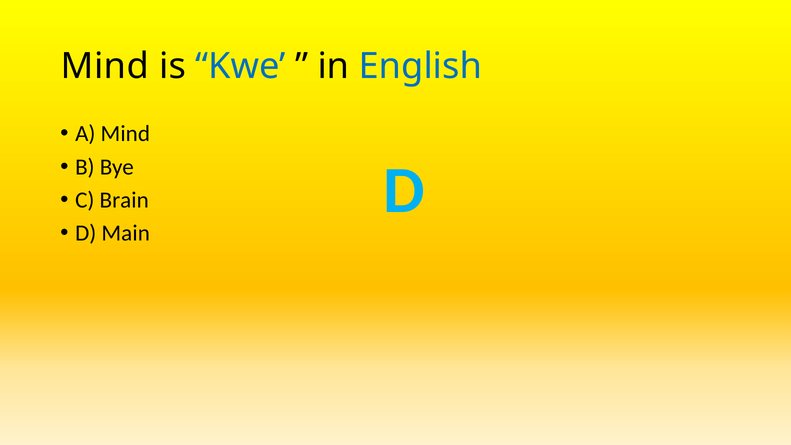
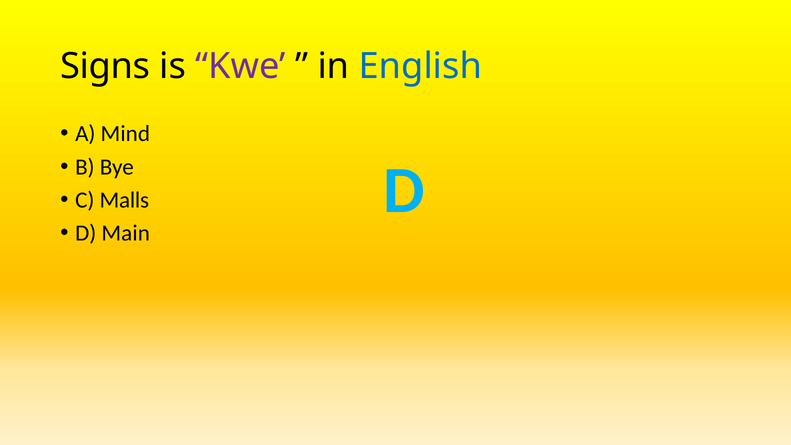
Mind: Mind -> Signs (105, 66)
Kwe colour: blue -> purple (241, 66)
Brain: Brain -> Malls (124, 200)
